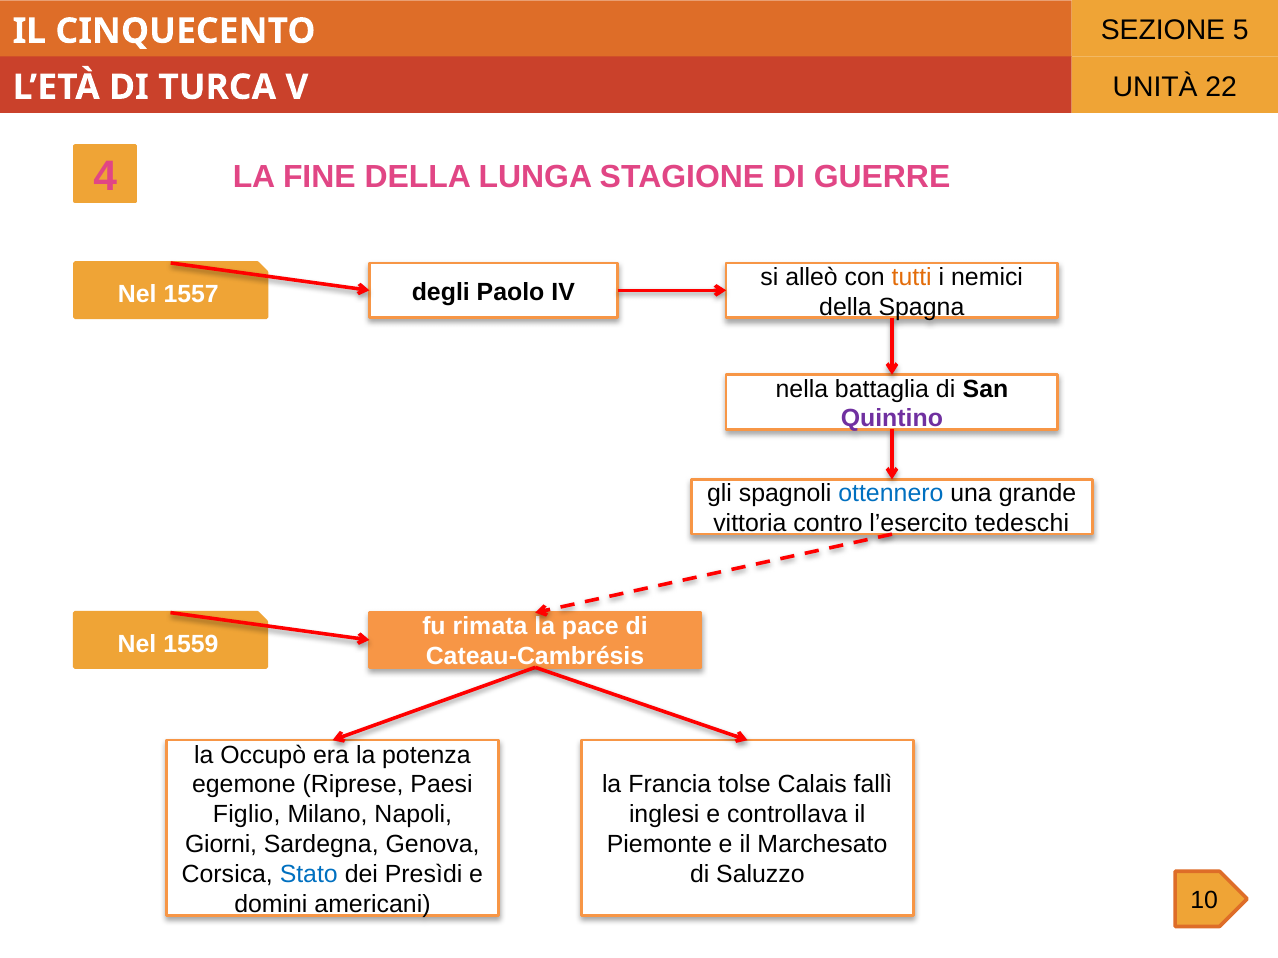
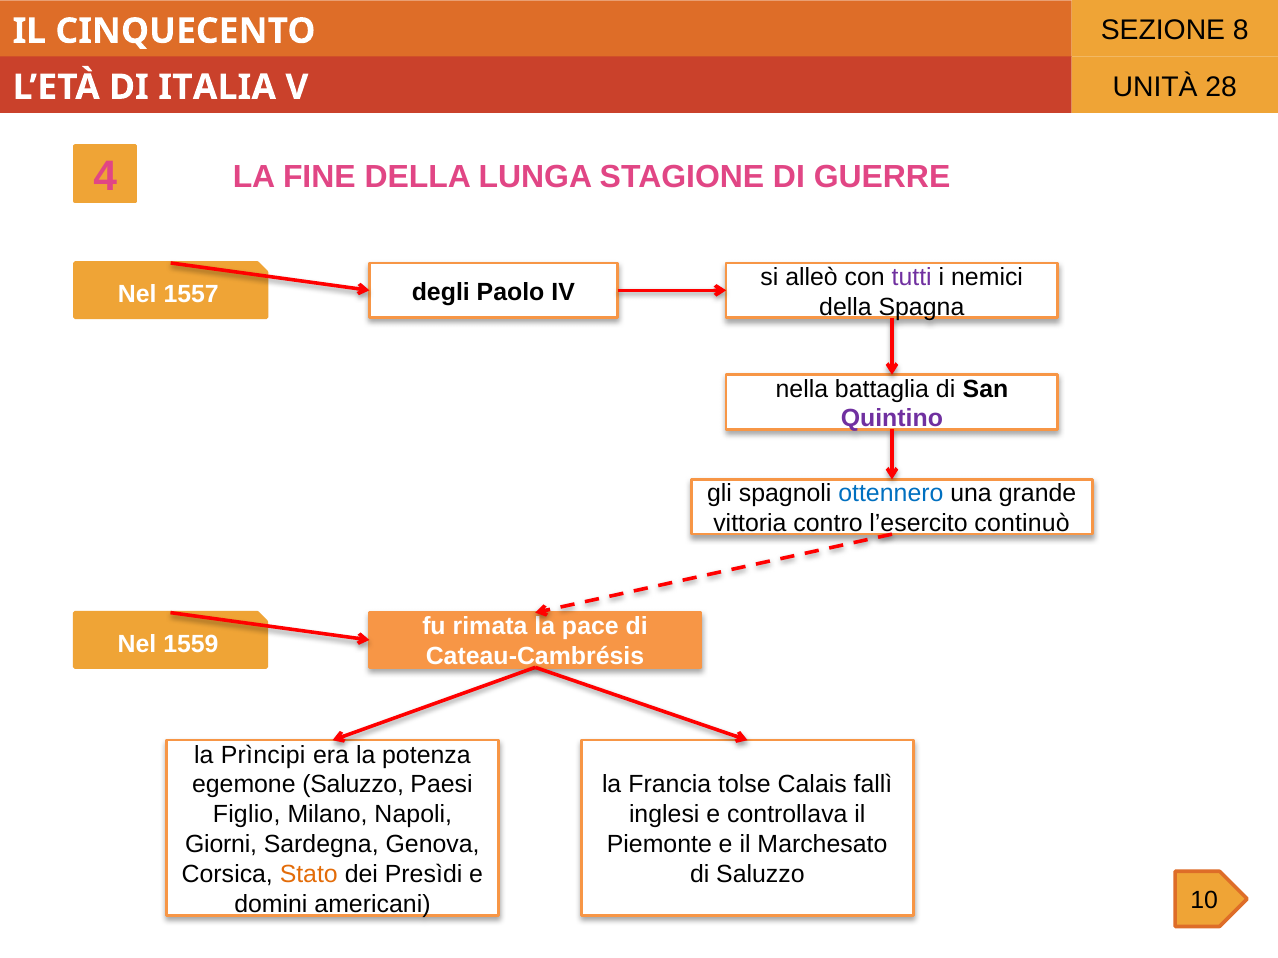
5: 5 -> 8 (1241, 30)
TURCA: TURCA -> ITALIA (217, 87)
22: 22 -> 28 (1221, 87)
tutti colour: orange -> purple (912, 277)
tedeschi: tedeschi -> continuò (1022, 524)
Occupò: Occupò -> Prìncipi (263, 755)
egemone Riprese: Riprese -> Saluzzo (353, 785)
Stato colour: blue -> orange (309, 875)
